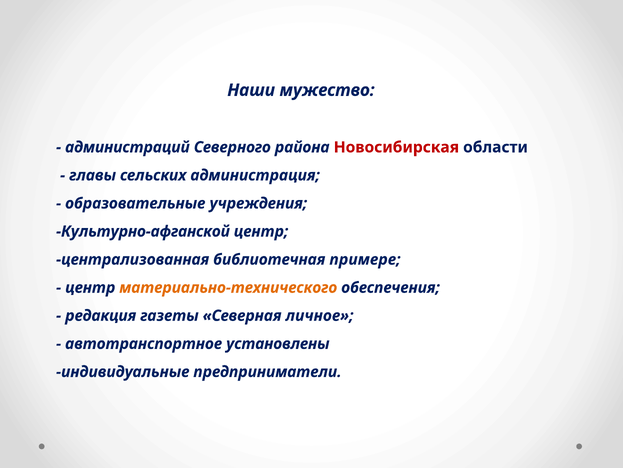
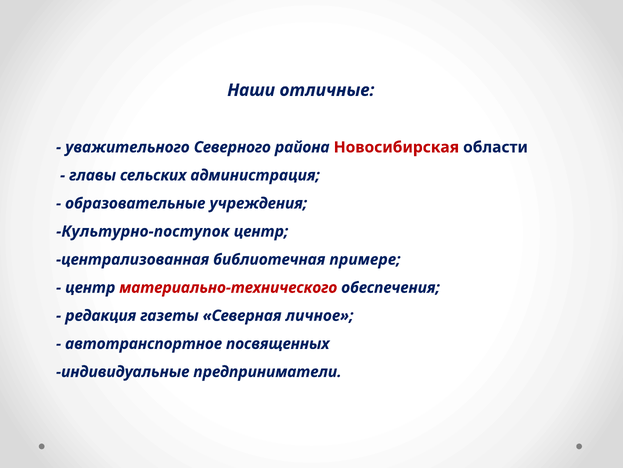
мужество: мужество -> отличные (327, 90)
администраций: администраций -> уважительного (127, 147)
Культурно-афганской: Культурно-афганской -> Культурно-поступок (143, 231)
материально-технического colour: orange -> red (228, 287)
установлены: установлены -> посвященных (278, 343)
